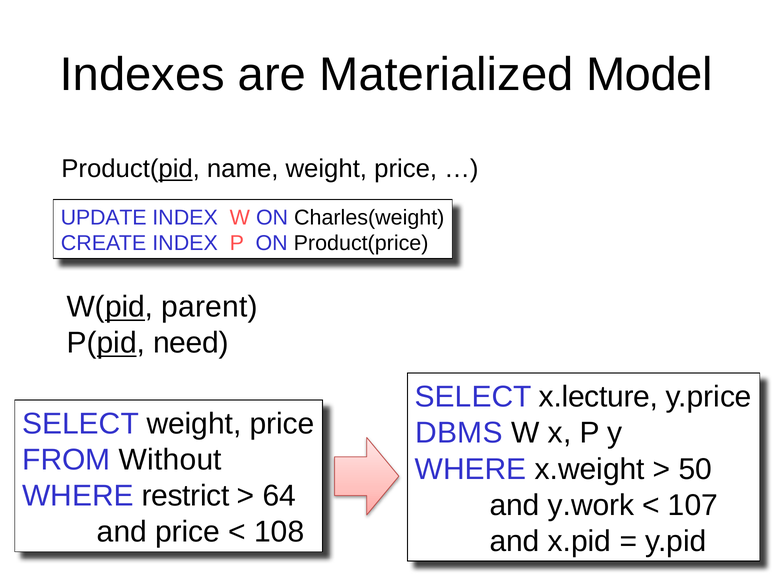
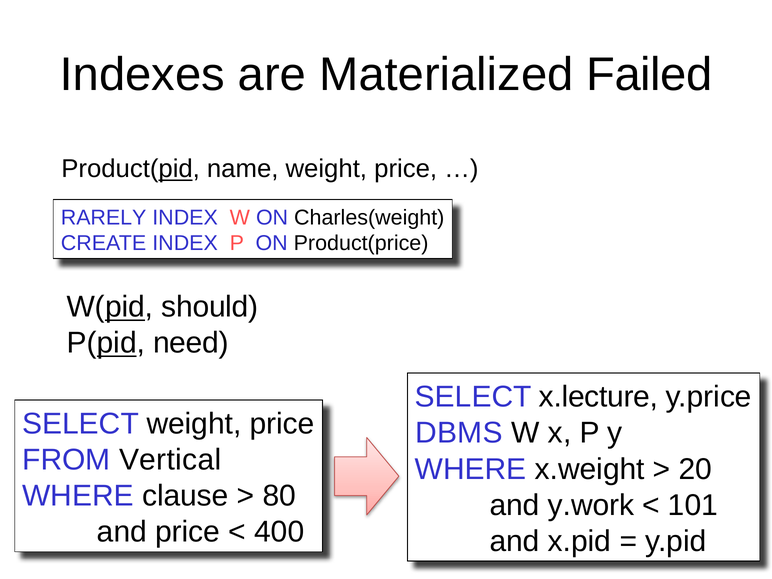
Model: Model -> Failed (649, 75)
UPDATE: UPDATE -> RARELY (104, 218)
parent: parent -> should (210, 307)
Without: Without -> Vertical (170, 460)
50: 50 -> 20 (695, 469)
restrict: restrict -> clause (185, 496)
64: 64 -> 80 (279, 496)
107: 107 -> 101 (693, 505)
108: 108 -> 400 (279, 532)
